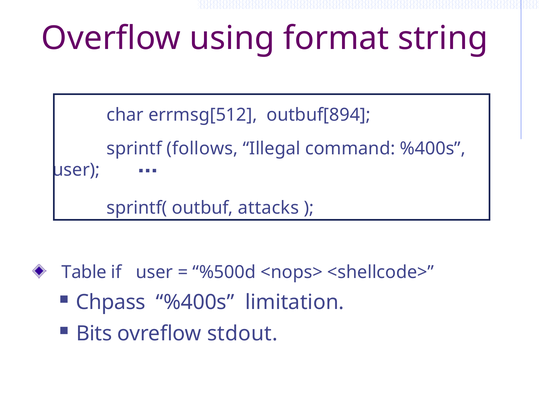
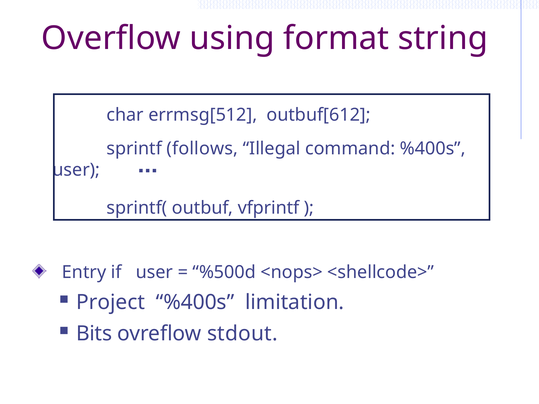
outbuf[894: outbuf[894 -> outbuf[612 (319, 115)
attacks: attacks -> vfprintf (269, 208)
Table: Table -> Entry (84, 273)
Chpass: Chpass -> Project (111, 302)
